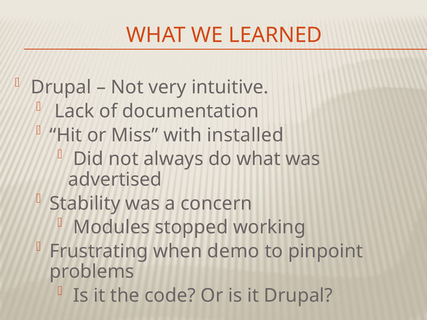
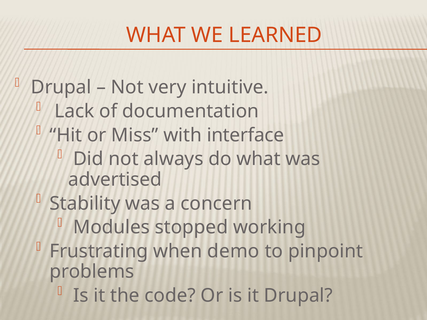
installed: installed -> interface (245, 135)
